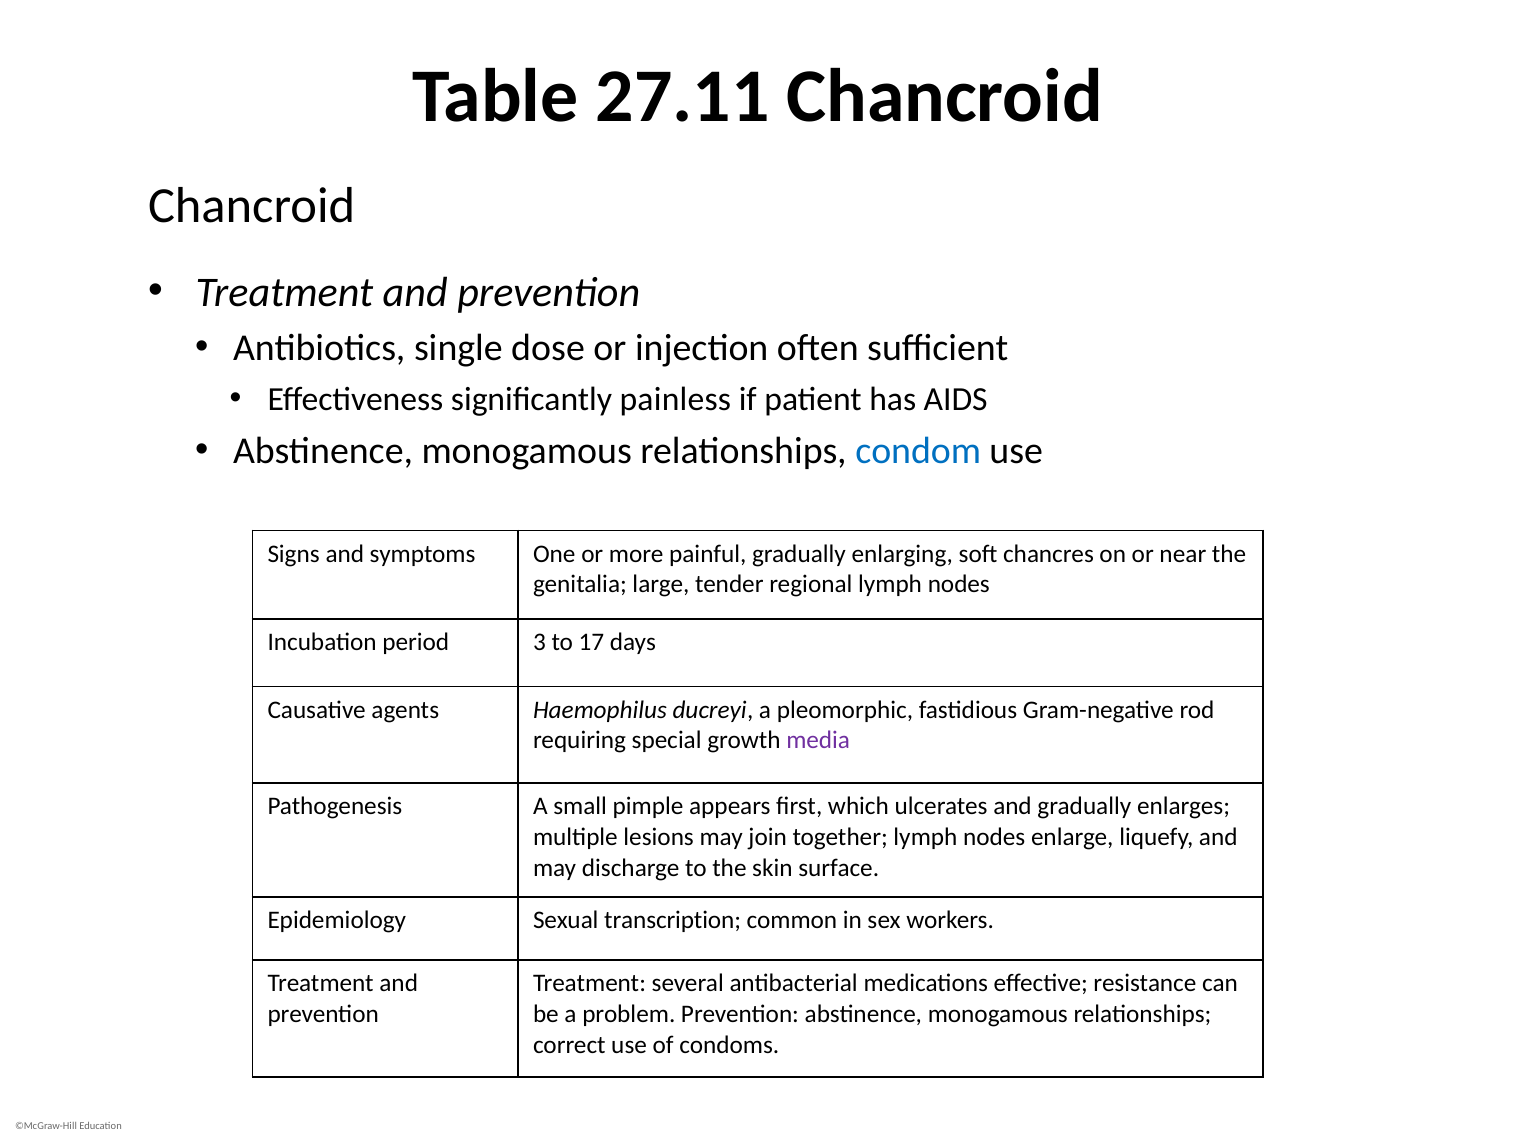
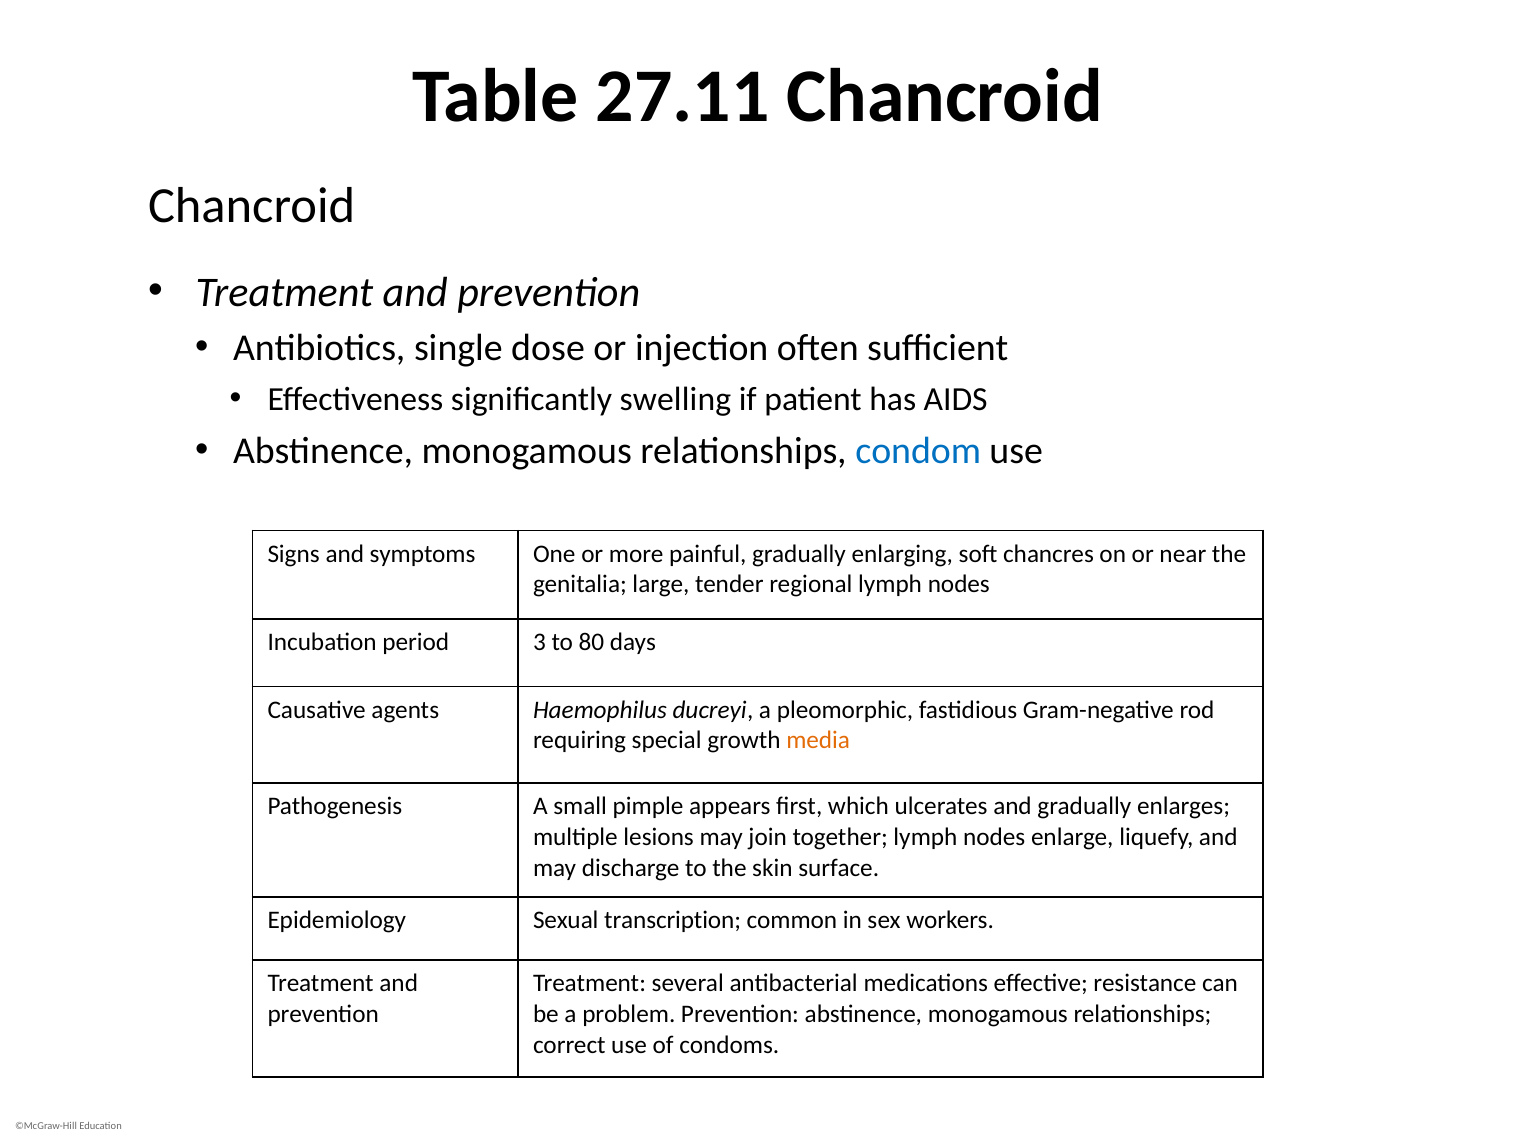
painless: painless -> swelling (675, 399)
17: 17 -> 80 (591, 642)
media colour: purple -> orange (818, 741)
